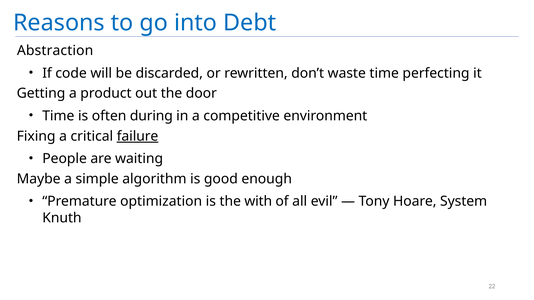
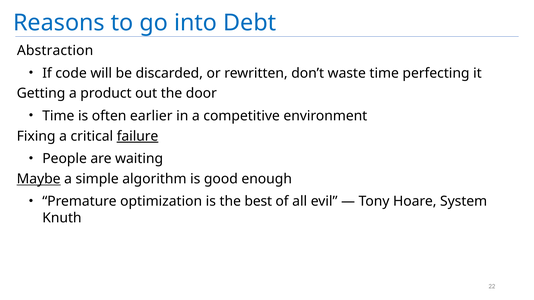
during: during -> earlier (151, 116)
Maybe underline: none -> present (39, 179)
with: with -> best (258, 202)
